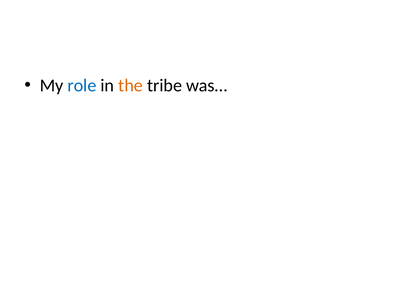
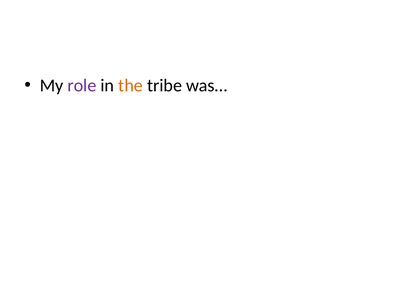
role colour: blue -> purple (82, 86)
